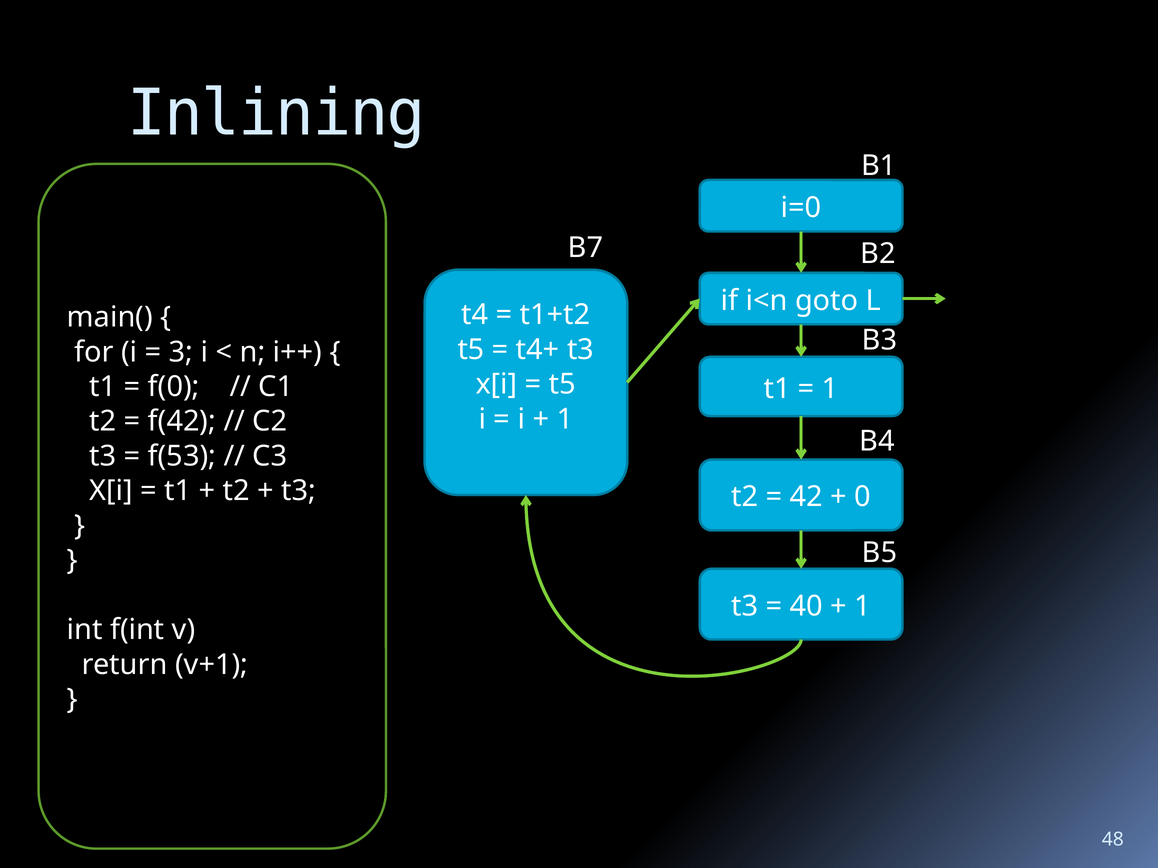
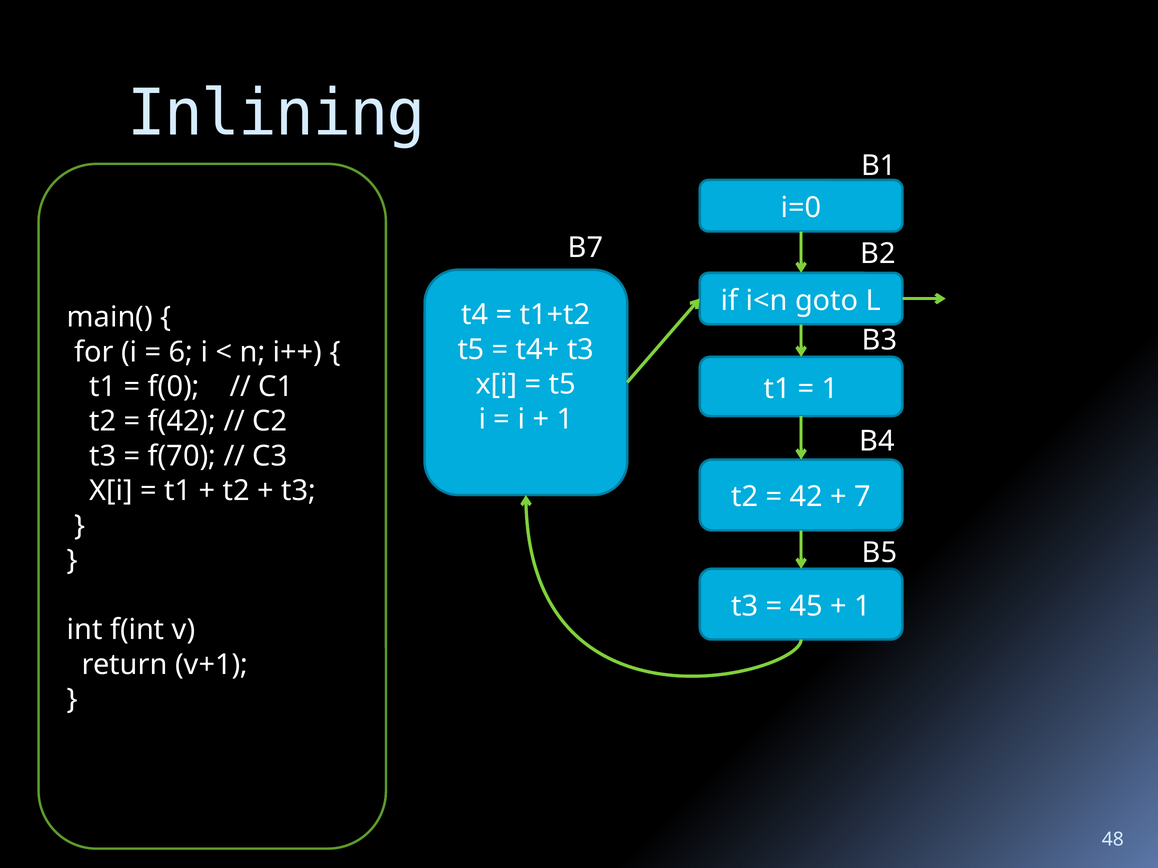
3: 3 -> 6 (181, 352)
f(53: f(53 -> f(70 (182, 456)
0: 0 -> 7 (863, 497)
40: 40 -> 45 (806, 606)
